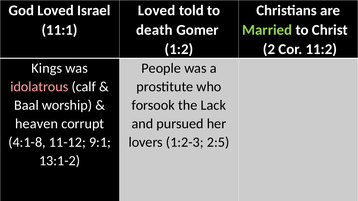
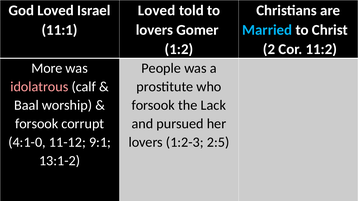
death: death -> lovers (154, 30)
Married colour: light green -> light blue (267, 30)
Kings: Kings -> More (47, 68)
heaven: heaven -> forsook (37, 124)
4:1-8: 4:1-8 -> 4:1-0 (27, 142)
